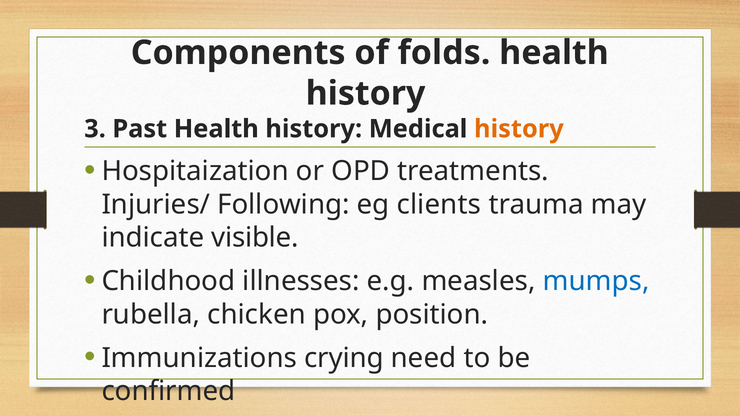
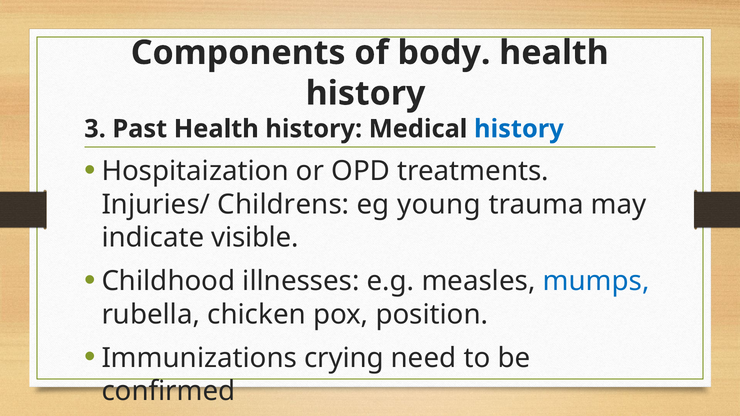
folds: folds -> body (444, 53)
history colour: orange -> blue (519, 129)
Following: Following -> Childrens (283, 205)
clients: clients -> young (439, 205)
